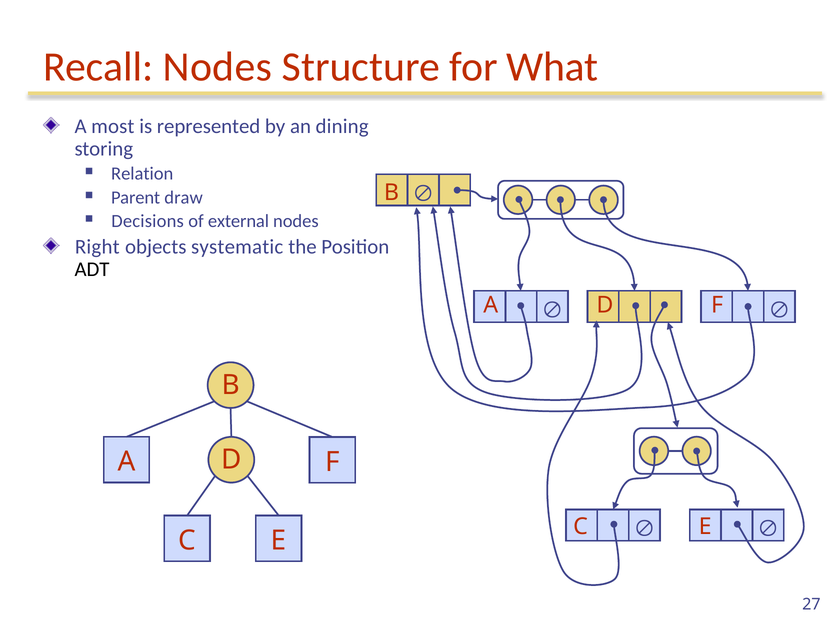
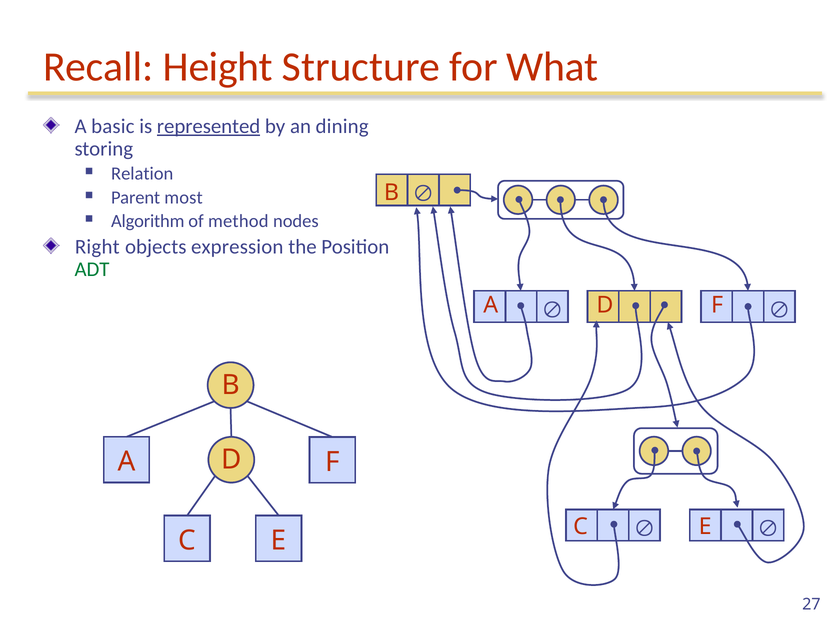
Recall Nodes: Nodes -> Height (218, 67)
most: most -> basic (113, 126)
represented underline: none -> present (209, 126)
draw: draw -> most (184, 198)
Decisions: Decisions -> Algorithm (148, 221)
external: external -> method (238, 221)
systematic: systematic -> expression (237, 247)
ADT colour: black -> green (92, 269)
